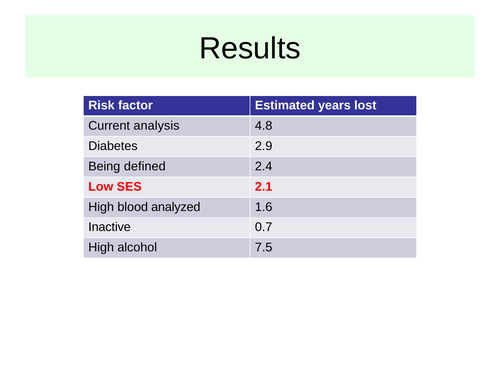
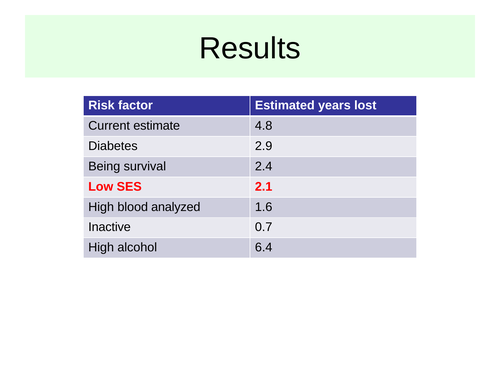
analysis: analysis -> estimate (157, 126)
defined: defined -> survival (145, 166)
7.5: 7.5 -> 6.4 (264, 247)
